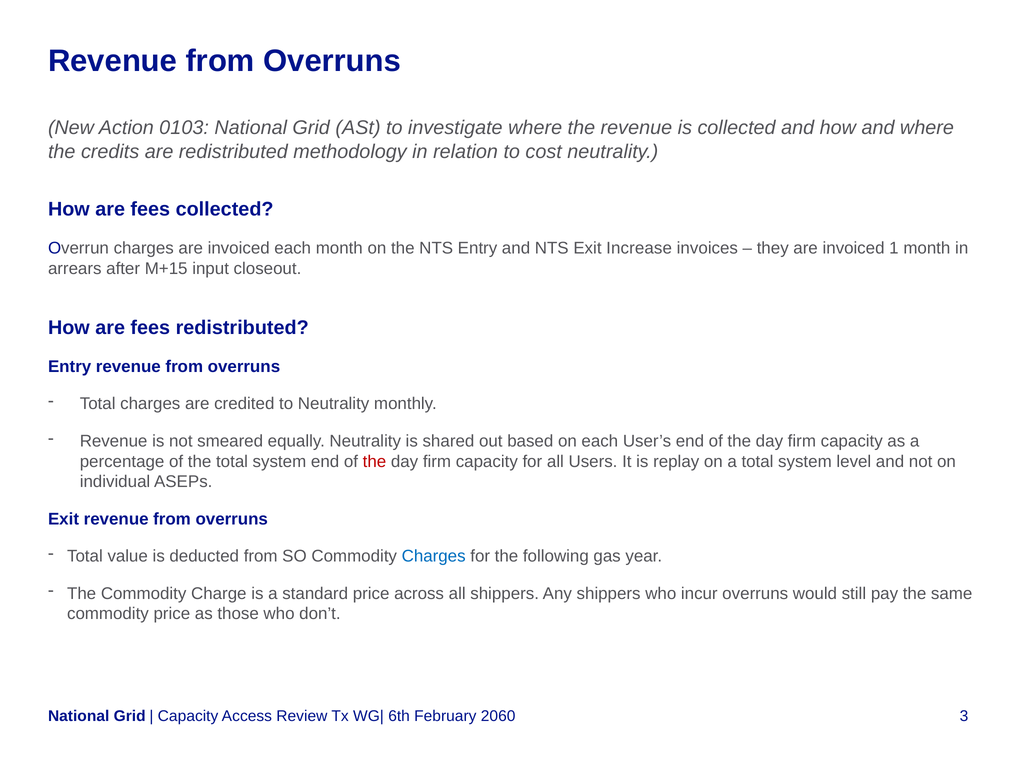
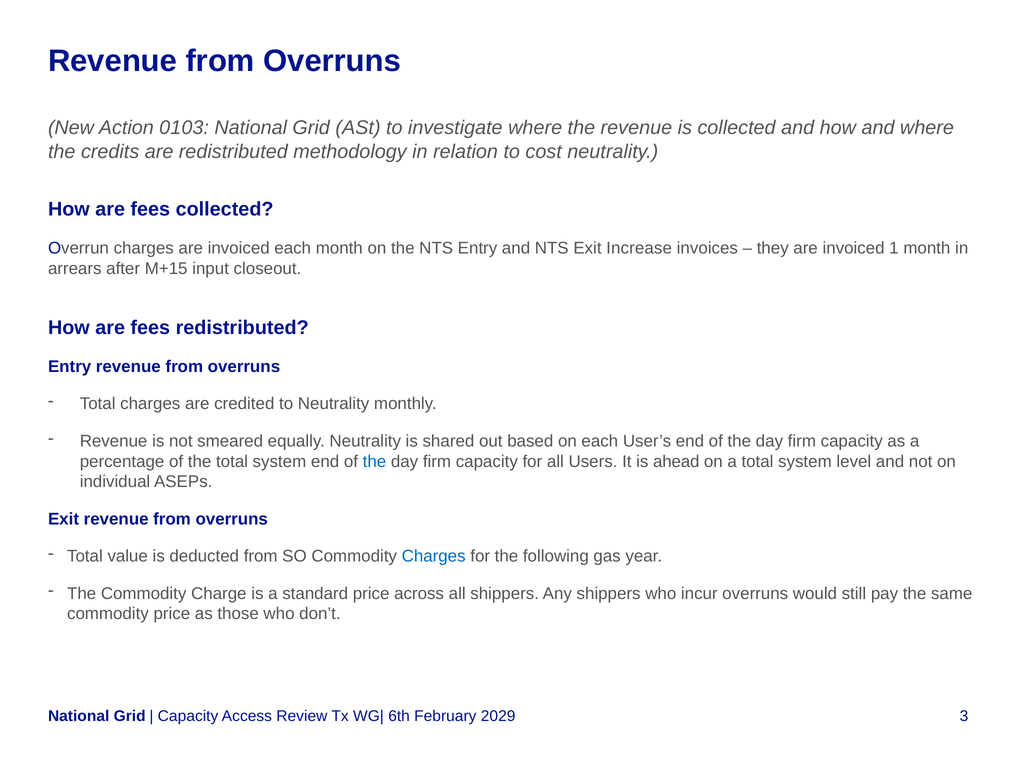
the colour: red -> blue (374, 462)
replay: replay -> ahead (676, 462)
2060: 2060 -> 2029 (498, 717)
